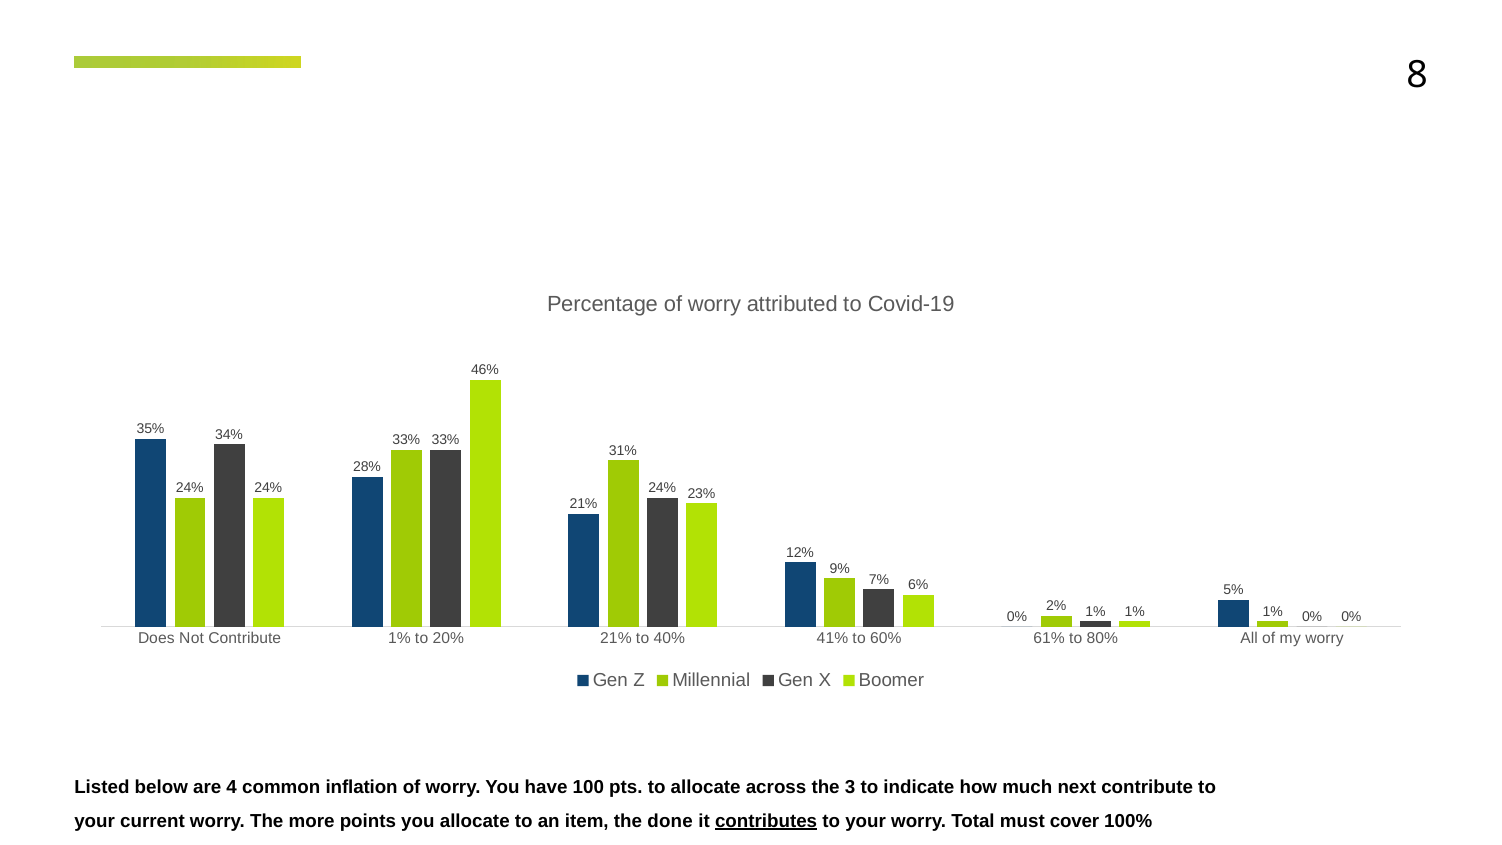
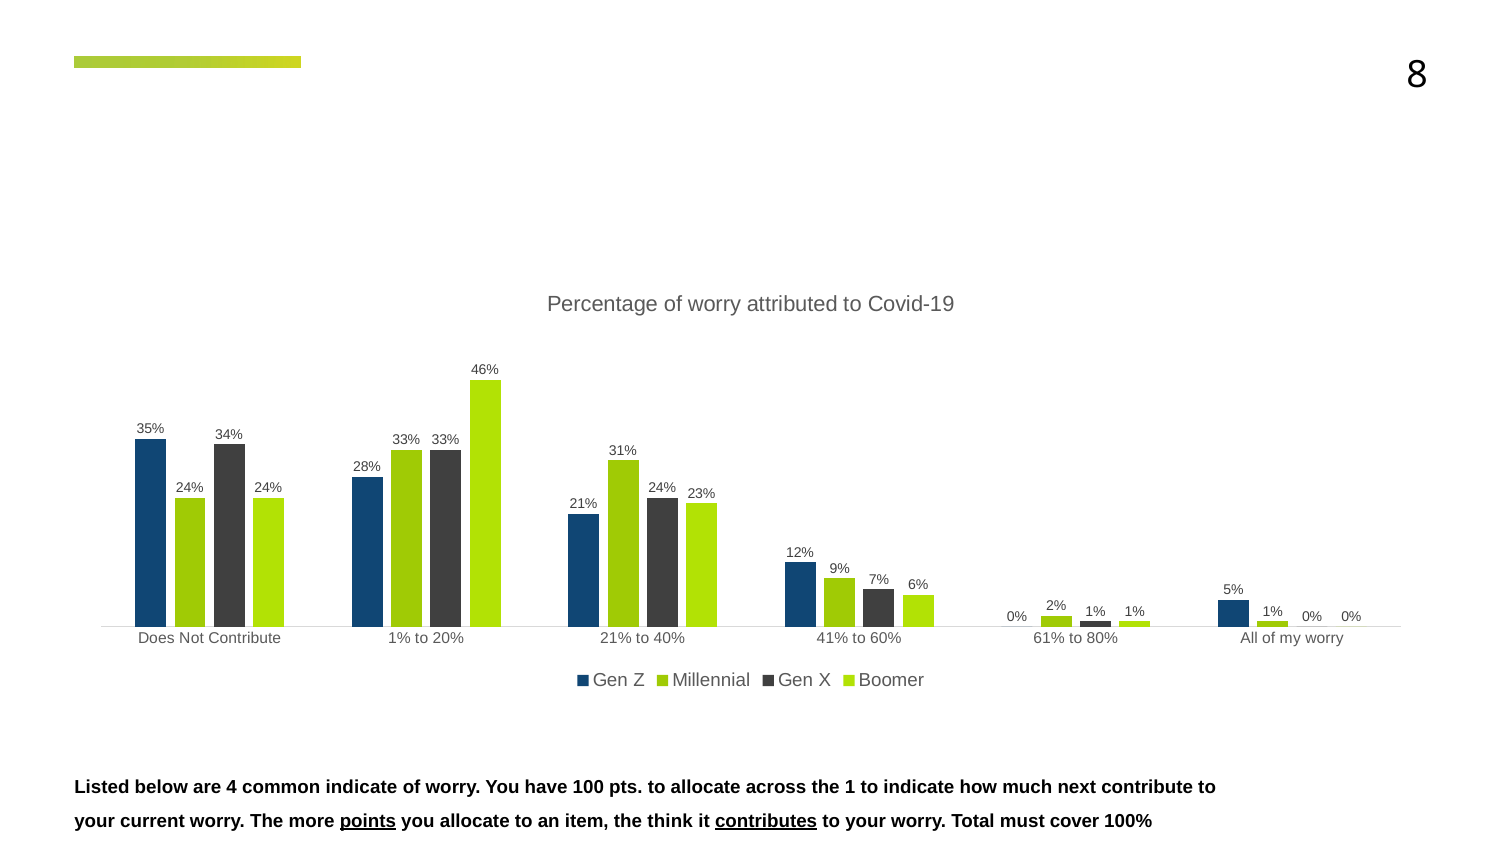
common inflation: inflation -> indicate (361, 787)
3: 3 -> 1 (850, 787)
points underline: none -> present (368, 821)
done: done -> think (670, 821)
